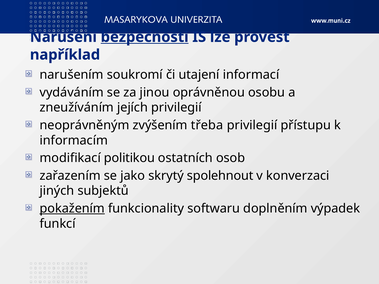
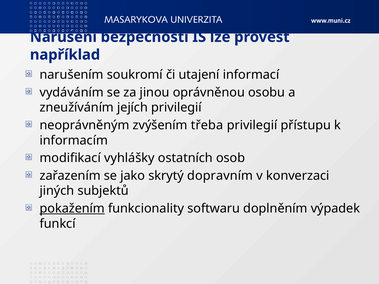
bezpečnosti underline: present -> none (145, 37)
politikou: politikou -> vyhlášky (129, 158)
spolehnout: spolehnout -> dopravním (220, 176)
